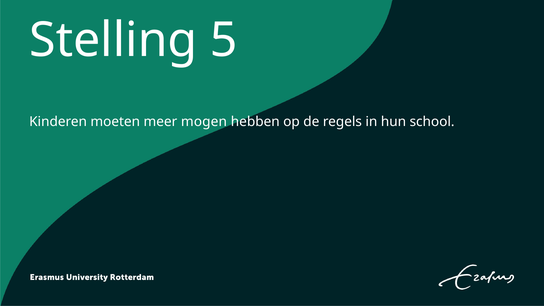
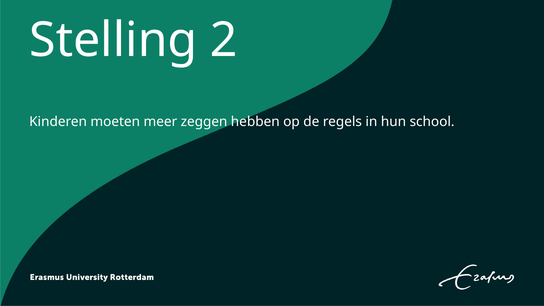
5: 5 -> 2 (224, 40)
mogen: mogen -> zeggen (204, 122)
